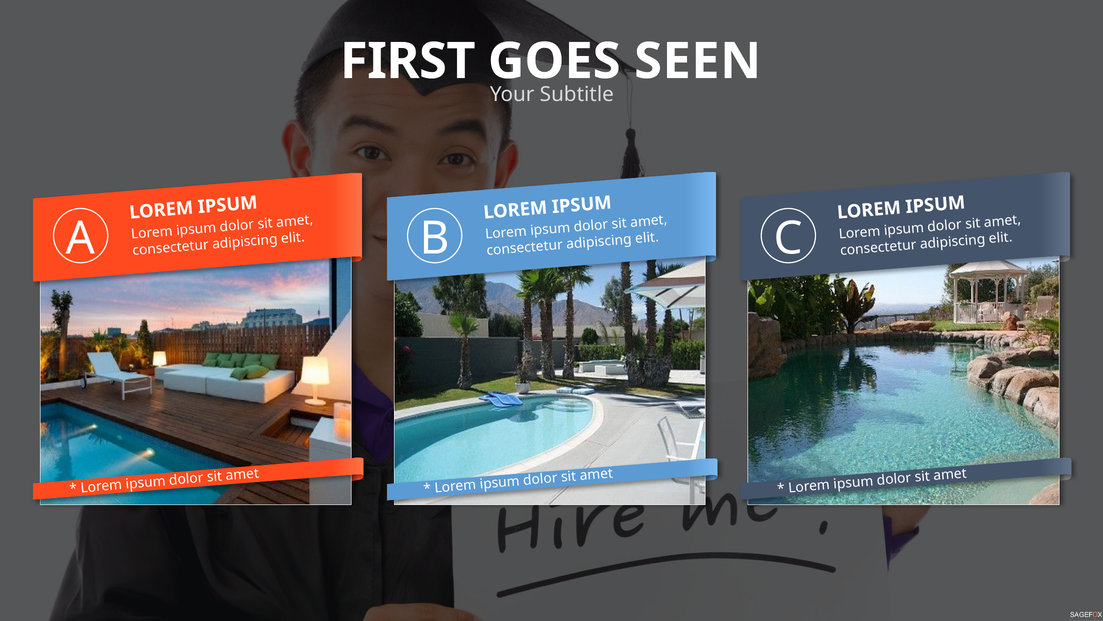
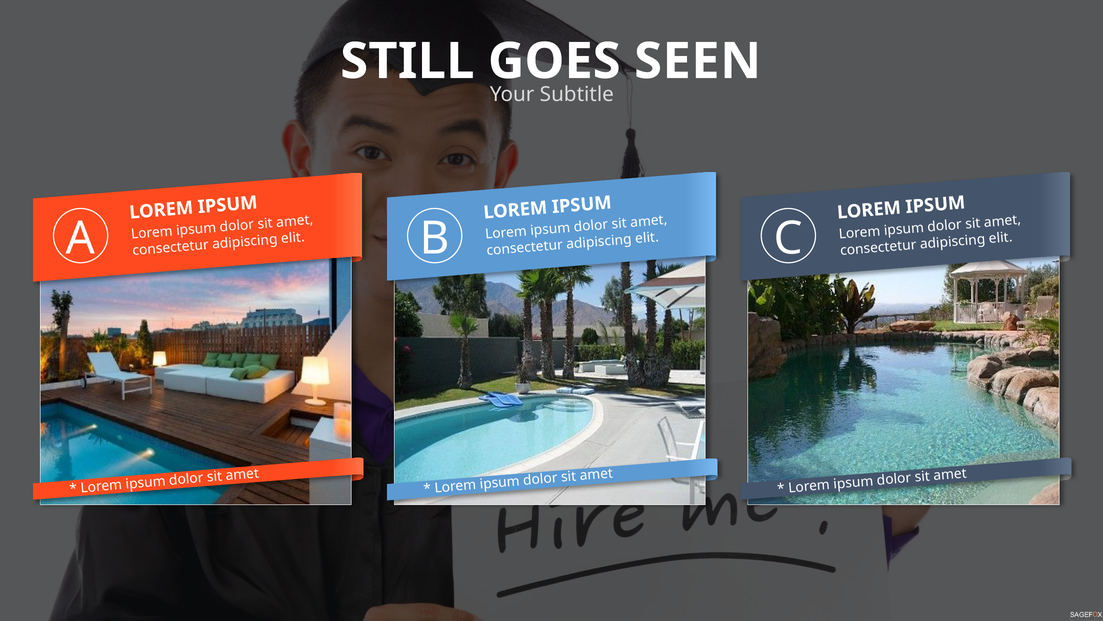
FIRST: FIRST -> STILL (407, 61)
